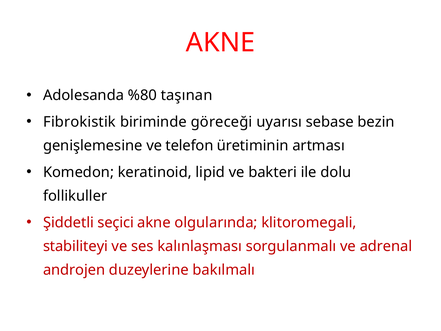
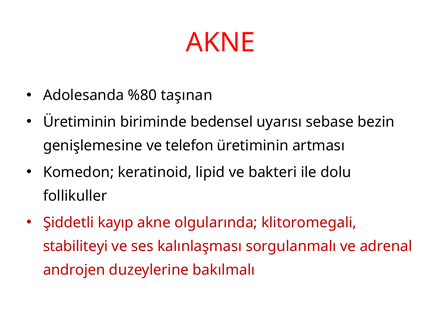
Fibrokistik: Fibrokistik -> Üretiminin (80, 122)
göreceği: göreceği -> bedensel (222, 122)
seçici: seçici -> kayıp (116, 222)
